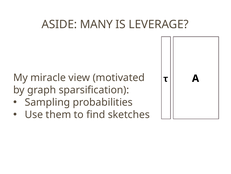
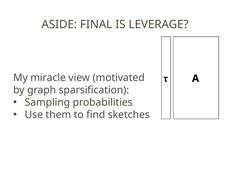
MANY: MANY -> FINAL (96, 24)
